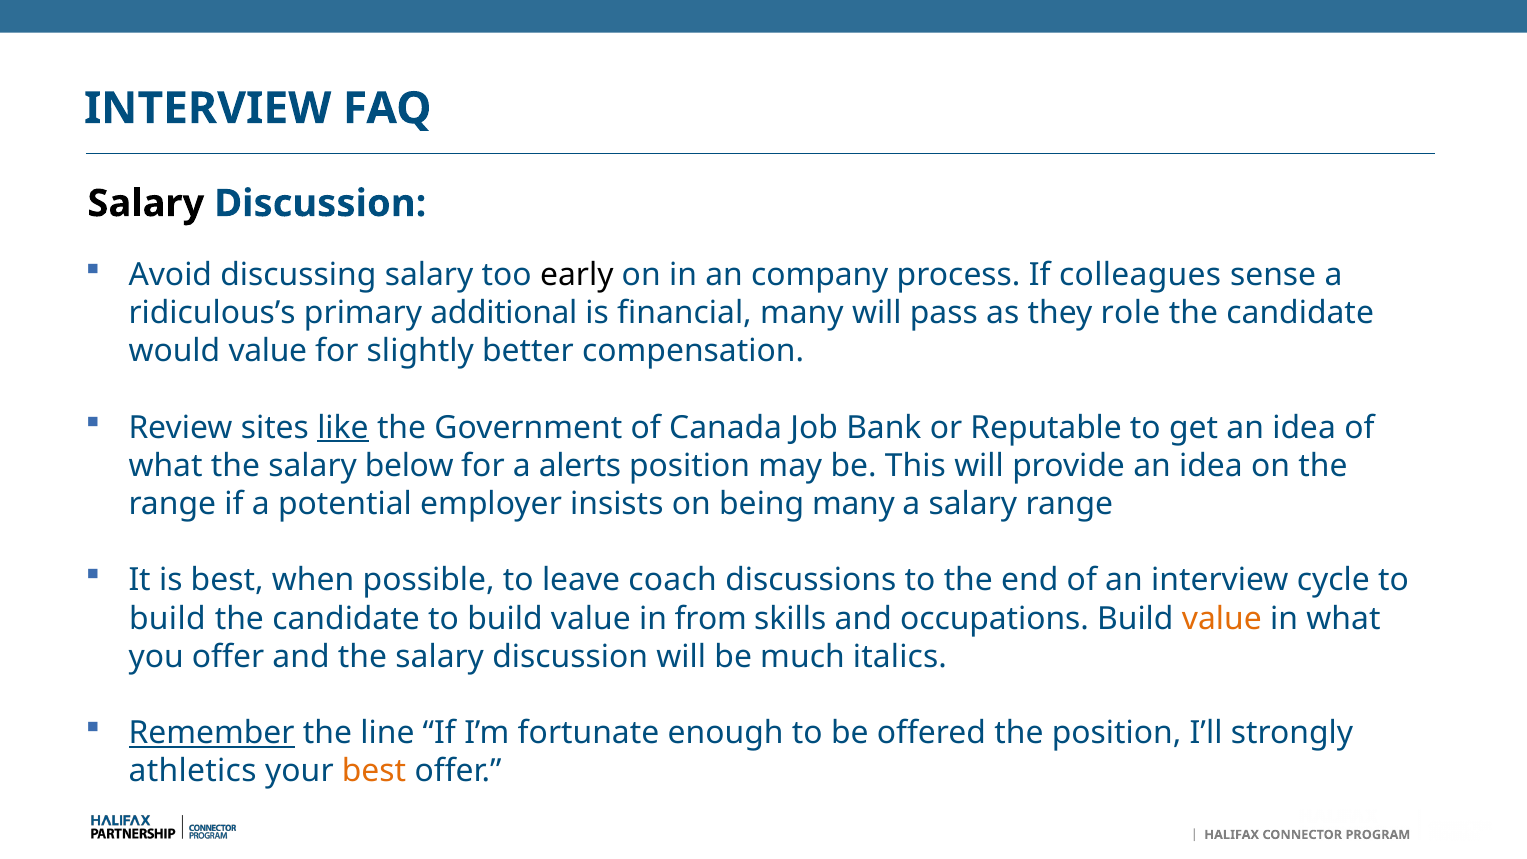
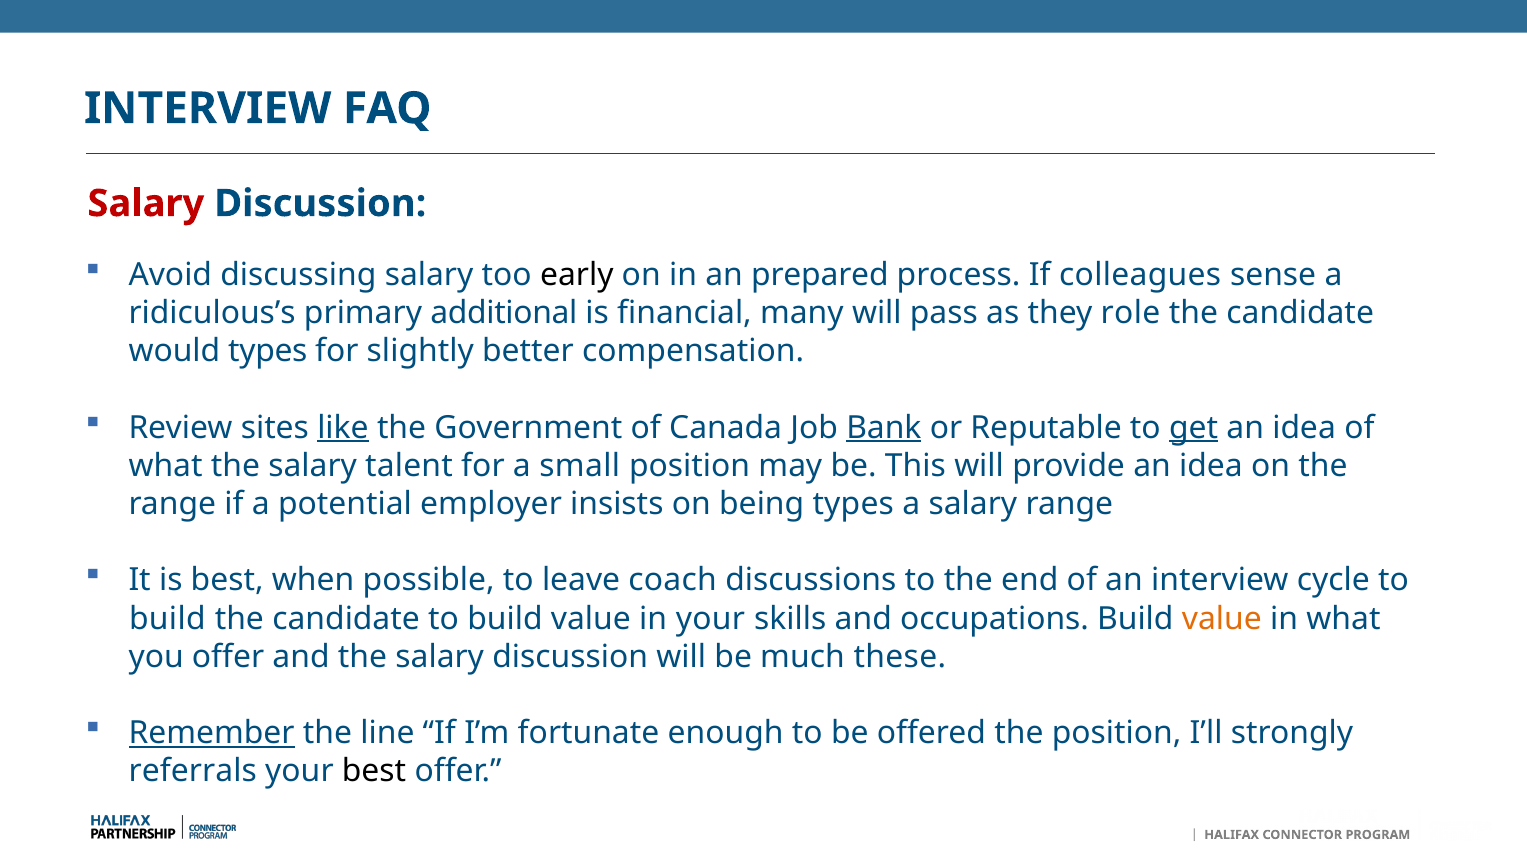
Salary colour: black -> red (146, 204)
company: company -> prepared (820, 275)
would value: value -> types (268, 351)
Bank underline: none -> present (884, 428)
get underline: none -> present (1194, 428)
below: below -> talent (409, 466)
alerts: alerts -> small (580, 466)
being many: many -> types (853, 504)
in from: from -> your (710, 619)
italics: italics -> these (900, 657)
athletics: athletics -> referrals (193, 771)
best colour: orange -> black (374, 771)
